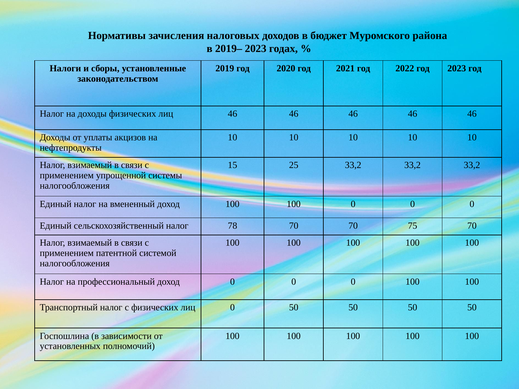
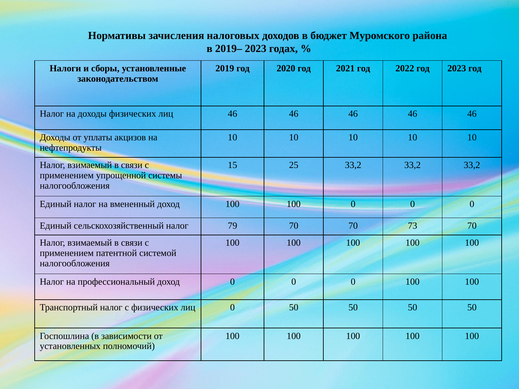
78: 78 -> 79 (233, 226)
75: 75 -> 73 (413, 226)
